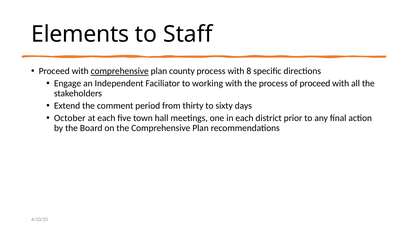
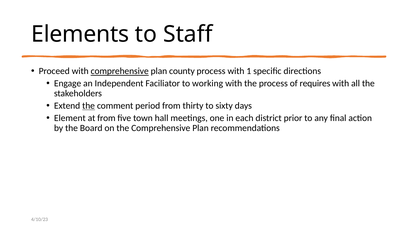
8: 8 -> 1 (249, 71)
of proceed: proceed -> requires (315, 83)
the underline: none -> present (89, 106)
October: October -> Element (70, 118)
at each: each -> from (106, 118)
